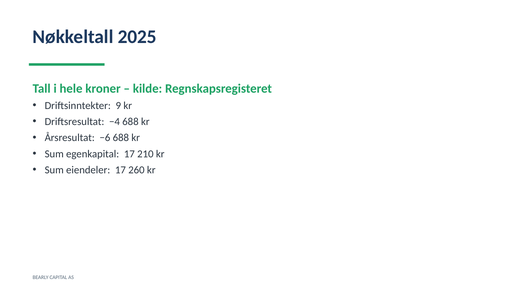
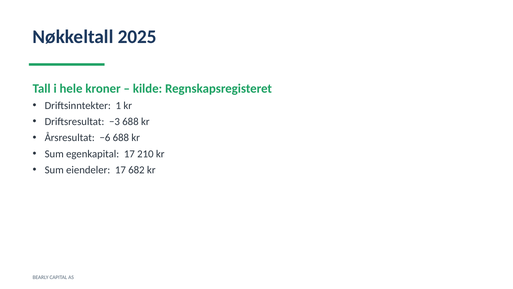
9: 9 -> 1 (118, 105)
−4: −4 -> −3 (115, 122)
260: 260 -> 682 (136, 170)
